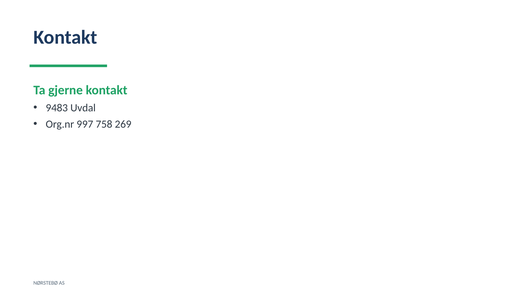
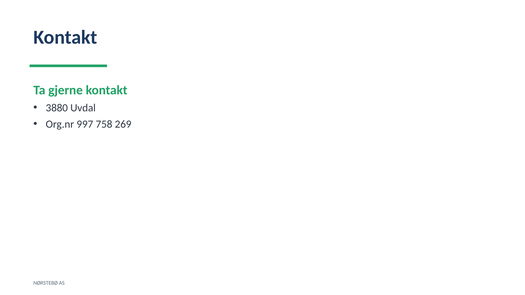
9483: 9483 -> 3880 (57, 108)
